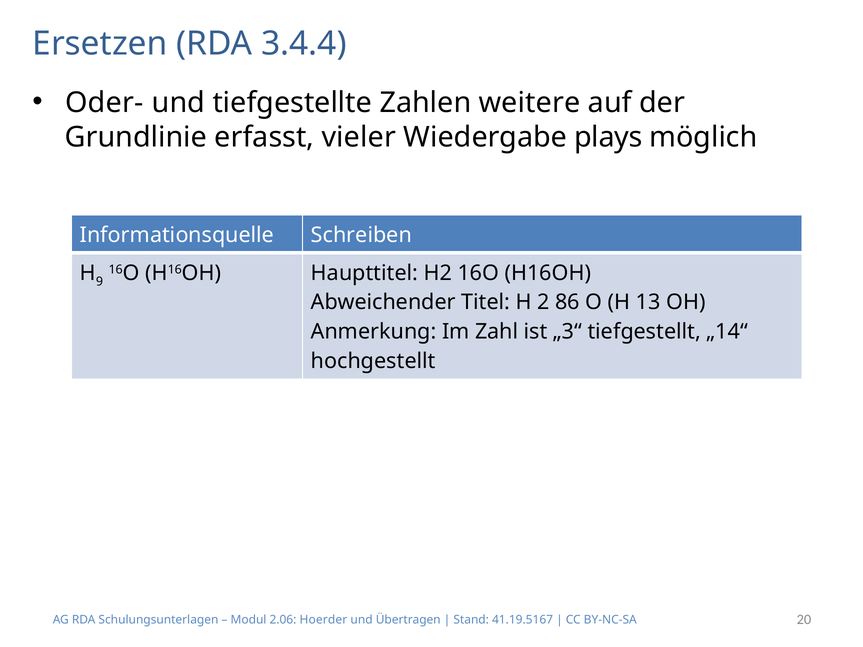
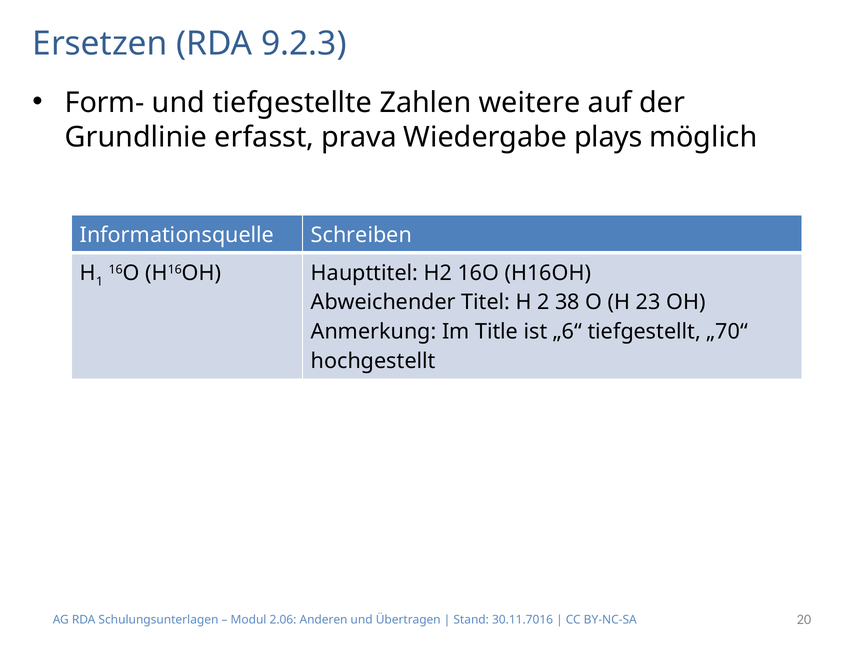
3.4.4: 3.4.4 -> 9.2.3 (304, 44)
Oder-: Oder- -> Form- (105, 103)
vieler: vieler -> prava (359, 137)
9: 9 -> 1 (99, 282)
86: 86 -> 38 (567, 302)
13: 13 -> 23 (648, 302)
Zahl: Zahl -> Title (497, 332)
„3“: „3“ -> „6“ (567, 332)
„14“: „14“ -> „70“ (727, 332)
Hoerder: Hoerder -> Anderen (324, 620)
41.19.5167: 41.19.5167 -> 30.11.7016 (523, 620)
